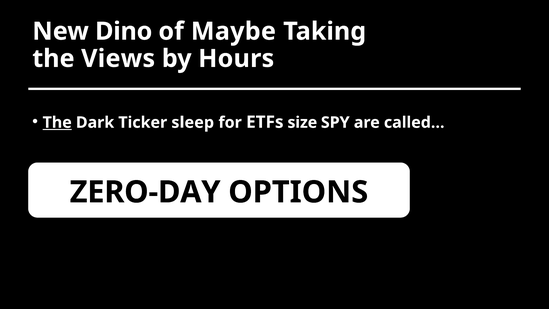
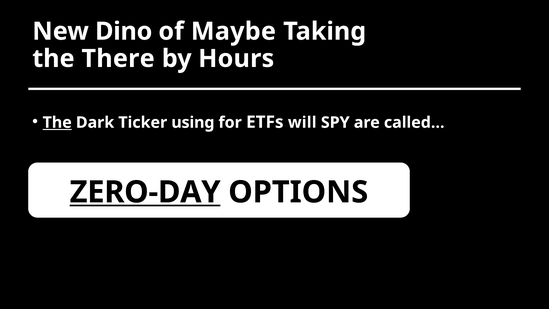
Views: Views -> There (118, 59)
sleep: sleep -> using (193, 122)
size: size -> will (302, 122)
ZERO-DAY underline: none -> present (145, 192)
